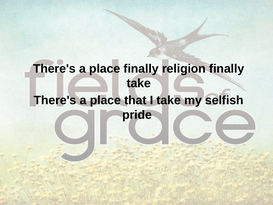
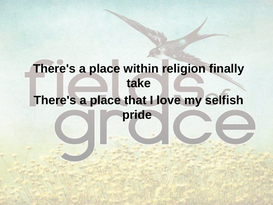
place finally: finally -> within (141, 69)
I take: take -> love (169, 100)
